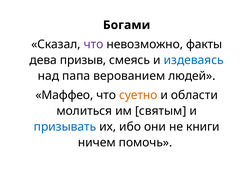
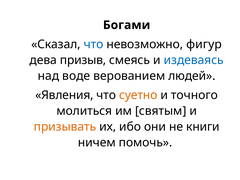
что colour: purple -> blue (94, 44)
факты: факты -> фигур (204, 44)
папа: папа -> воде (76, 76)
Маффео: Маффео -> Явления (64, 95)
области: области -> точного (194, 95)
призывать colour: blue -> orange (65, 127)
